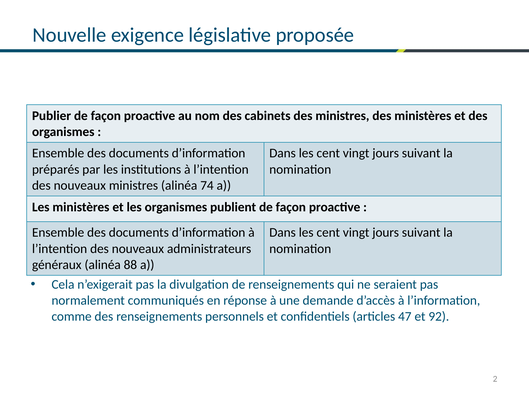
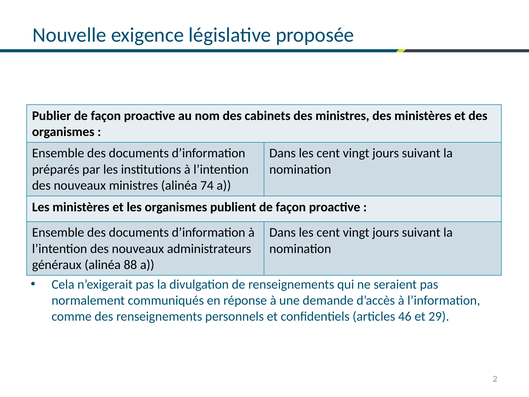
47: 47 -> 46 (405, 316)
92: 92 -> 29 (439, 316)
